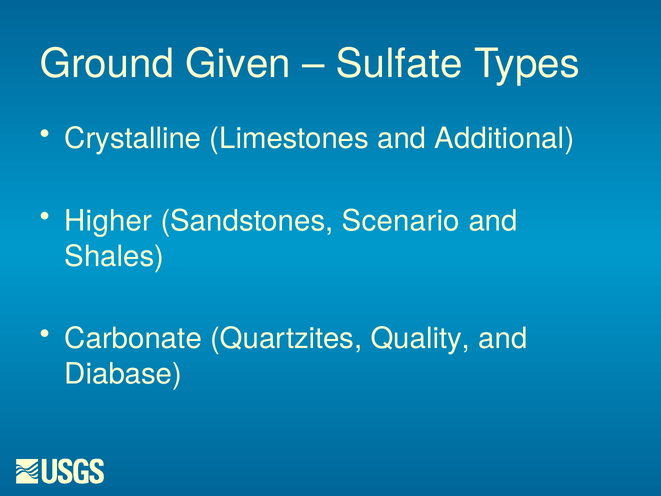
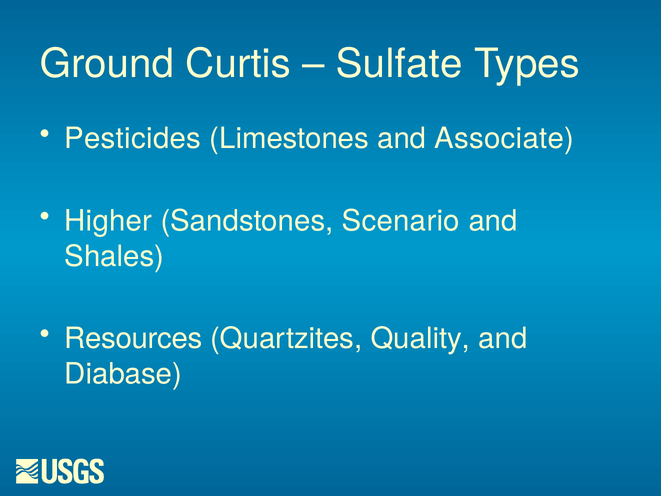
Given: Given -> Curtis (238, 64)
Crystalline: Crystalline -> Pesticides (133, 139)
Additional: Additional -> Associate (504, 139)
Carbonate: Carbonate -> Resources (133, 339)
